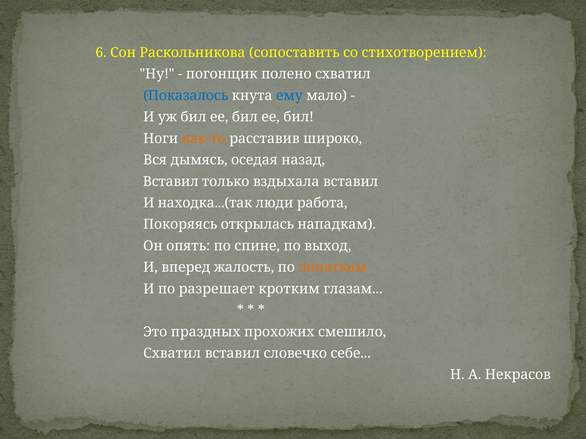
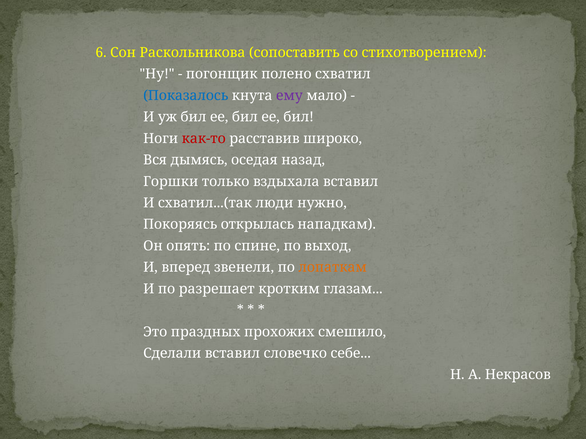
ему colour: blue -> purple (289, 96)
как-то colour: orange -> red (204, 139)
Вставил: Вставил -> Горшки (171, 182)
находка...(так: находка...(так -> схватил...(так (205, 203)
работа: работа -> нужно (322, 203)
жалость: жалость -> звенели (244, 268)
Схватил: Схватил -> Сделали (172, 354)
